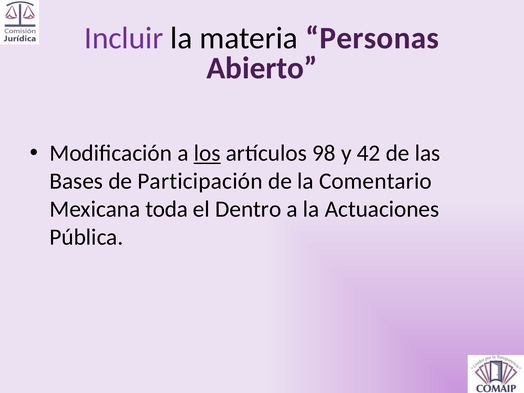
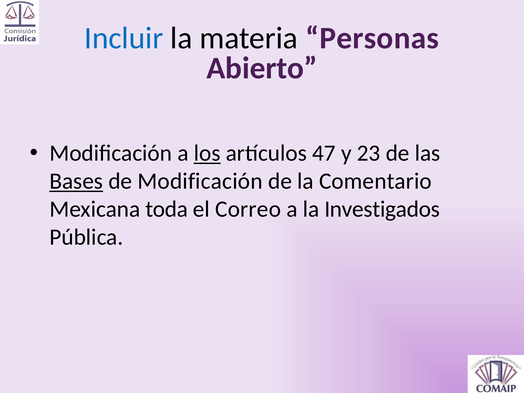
Incluir colour: purple -> blue (124, 38)
98: 98 -> 47 (324, 153)
42: 42 -> 23 (369, 153)
Bases underline: none -> present (76, 181)
de Participación: Participación -> Modificación (200, 181)
Dentro: Dentro -> Correo (248, 209)
Actuaciones: Actuaciones -> Investigados (382, 209)
